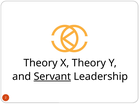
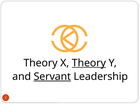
Theory underline: none -> present (89, 63)
